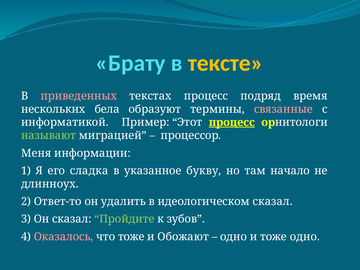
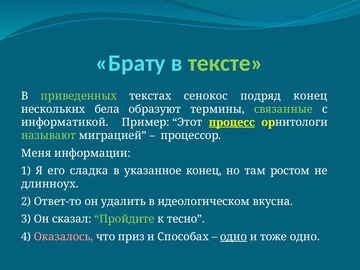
тексте colour: yellow -> light green (226, 63)
приведенных colour: pink -> light green (79, 96)
текстах процесс: процесс -> сенокос (206, 96)
подряд время: время -> конец (310, 96)
связанные colour: pink -> light green (283, 109)
указанное букву: букву -> конец (204, 171)
начало: начало -> ростом (290, 171)
идеологическом сказал: сказал -> вкусна (273, 201)
зубов: зубов -> тесно (186, 219)
что тоже: тоже -> приз (131, 237)
Обожают: Обожают -> Способах (183, 237)
одно underline: none -> present (234, 237)
